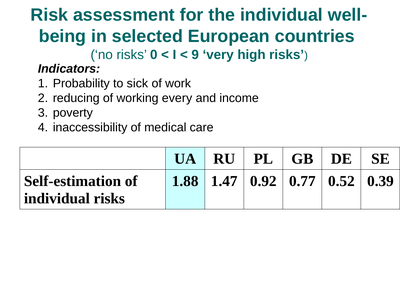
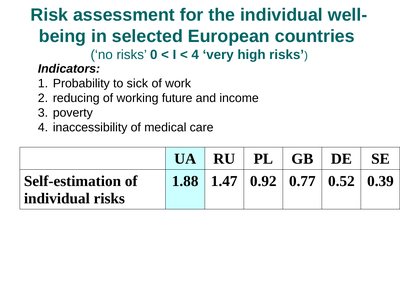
9: 9 -> 4 (195, 55)
every: every -> future (177, 98)
